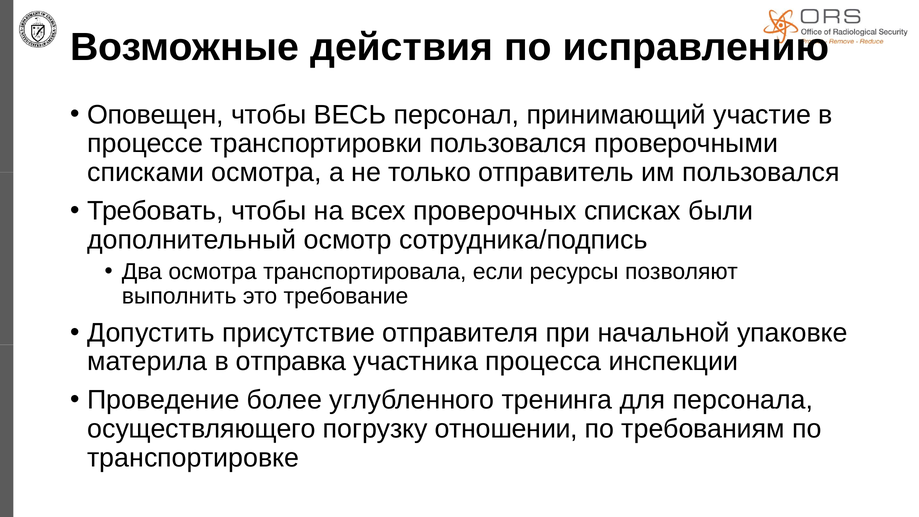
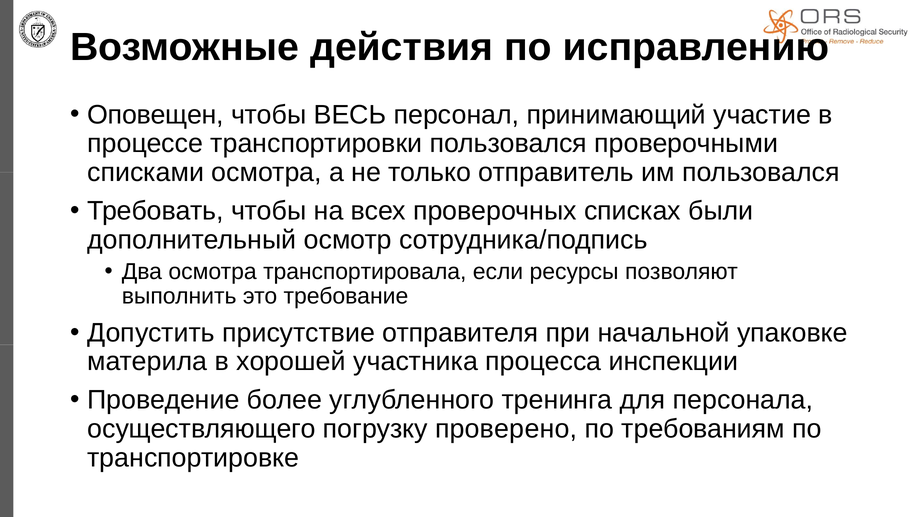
отправка: отправка -> хорошей (291, 362)
отношении: отношении -> проверено (506, 429)
